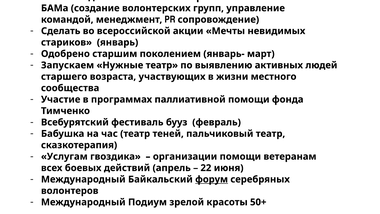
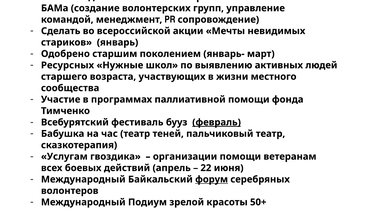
Запускаем: Запускаем -> Ресурсных (68, 65)
Нужные театр: театр -> школ (162, 65)
февраль underline: none -> present (217, 122)
